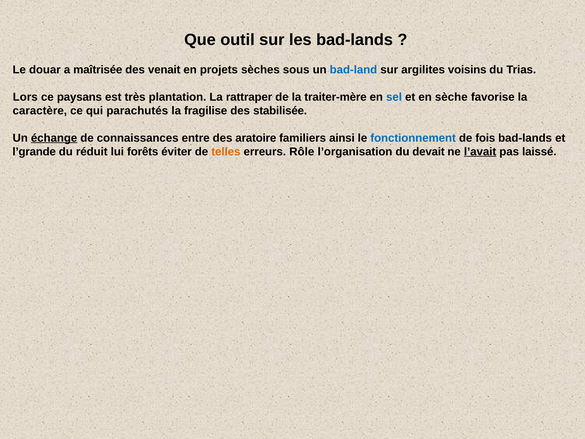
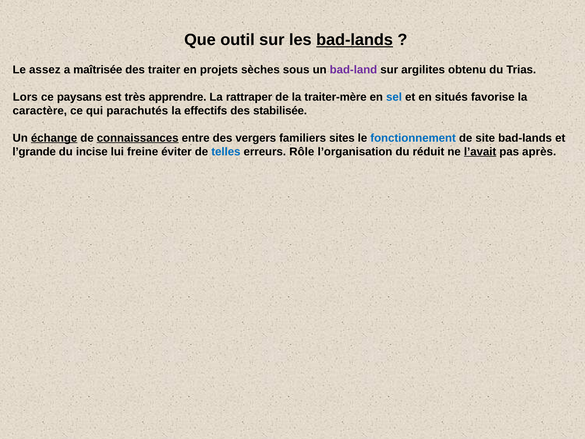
bad-lands underline: none -> present (355, 40)
douar: douar -> assez (45, 70)
venait: venait -> traiter (164, 70)
bad-land colour: blue -> purple (353, 70)
voisins: voisins -> obtenu (467, 70)
plantation: plantation -> apprendre (178, 97)
sèche: sèche -> situés (451, 97)
fragilise: fragilise -> effectifs (206, 111)
connaissances underline: none -> present (138, 138)
aratoire: aratoire -> vergers (256, 138)
ainsi: ainsi -> sites (342, 138)
fois: fois -> site (485, 138)
réduit: réduit -> incise (92, 152)
forêts: forêts -> freine (143, 152)
telles colour: orange -> blue (226, 152)
devait: devait -> réduit (428, 152)
laissé: laissé -> après (539, 152)
